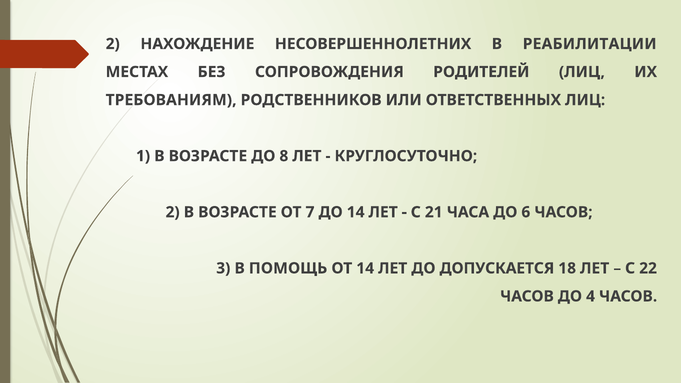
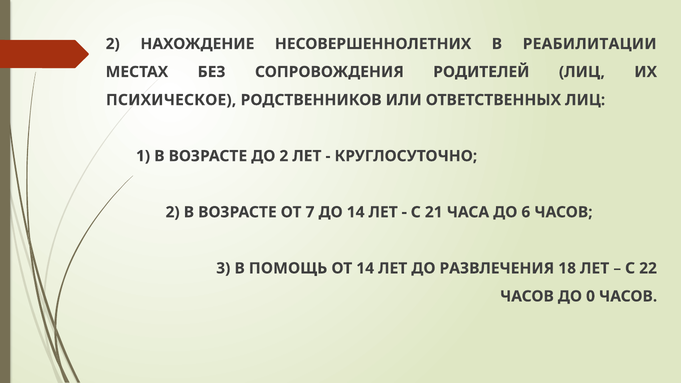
ТРЕБОВАНИЯМ: ТРЕБОВАНИЯМ -> ПСИХИЧЕСКОЕ (171, 100)
ДО 8: 8 -> 2 (284, 156)
ДОПУСКАЕТСЯ: ДОПУСКАЕТСЯ -> РАЗВЛЕЧЕНИЯ (497, 268)
4: 4 -> 0 (591, 296)
